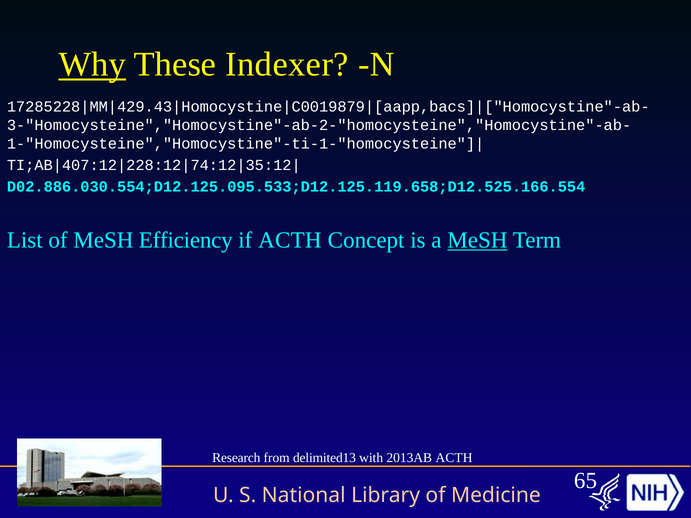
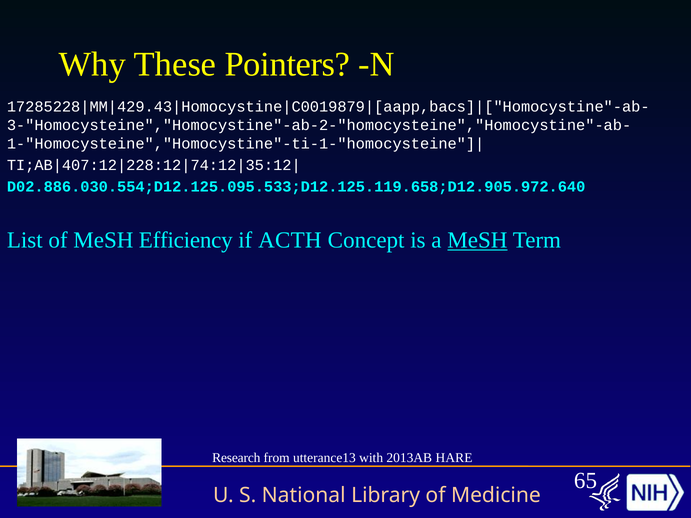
Why underline: present -> none (92, 65)
Indexer: Indexer -> Pointers (287, 65)
D02.886.030.554;D12.125.095.533;D12.125.119.658;D12.525.166.554: D02.886.030.554;D12.125.095.533;D12.125.119.658;D12.525.166.554 -> D02.886.030.554;D12.125.095.533;D12.125.119.658;D12.905.972.640 (296, 187)
delimited13: delimited13 -> utterance13 (324, 458)
2013AB ACTH: ACTH -> HARE (454, 458)
